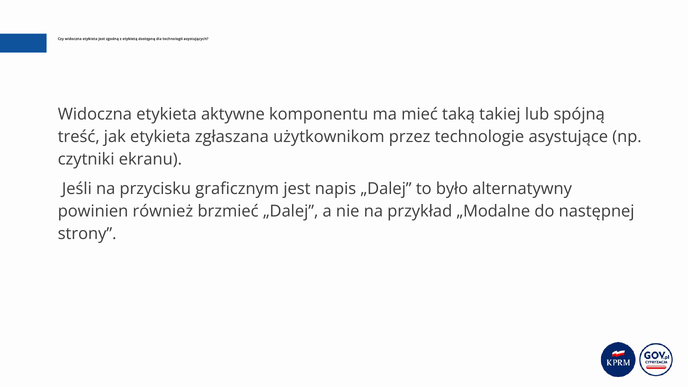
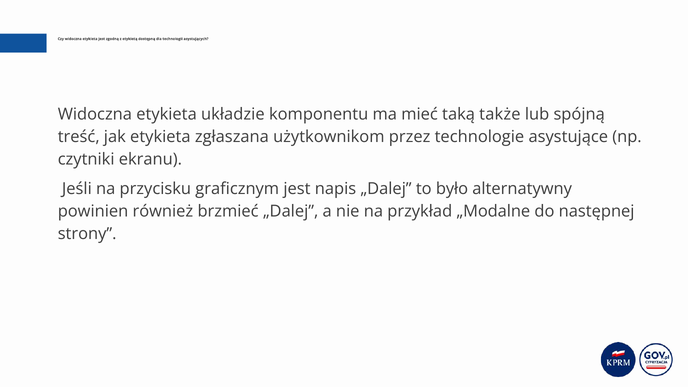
aktywne: aktywne -> układzie (233, 115)
takiej: takiej -> także (500, 115)
